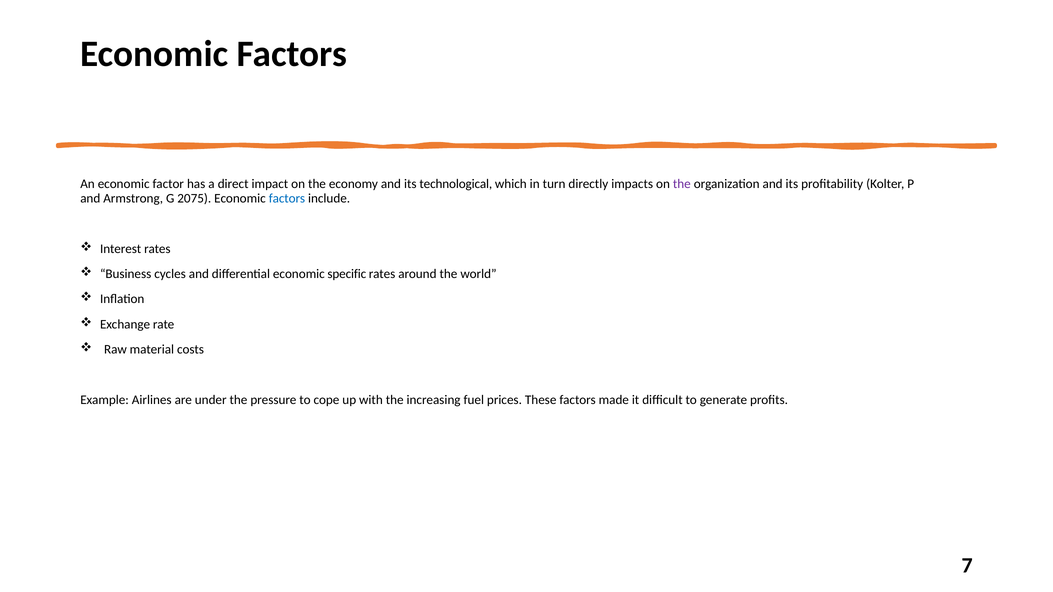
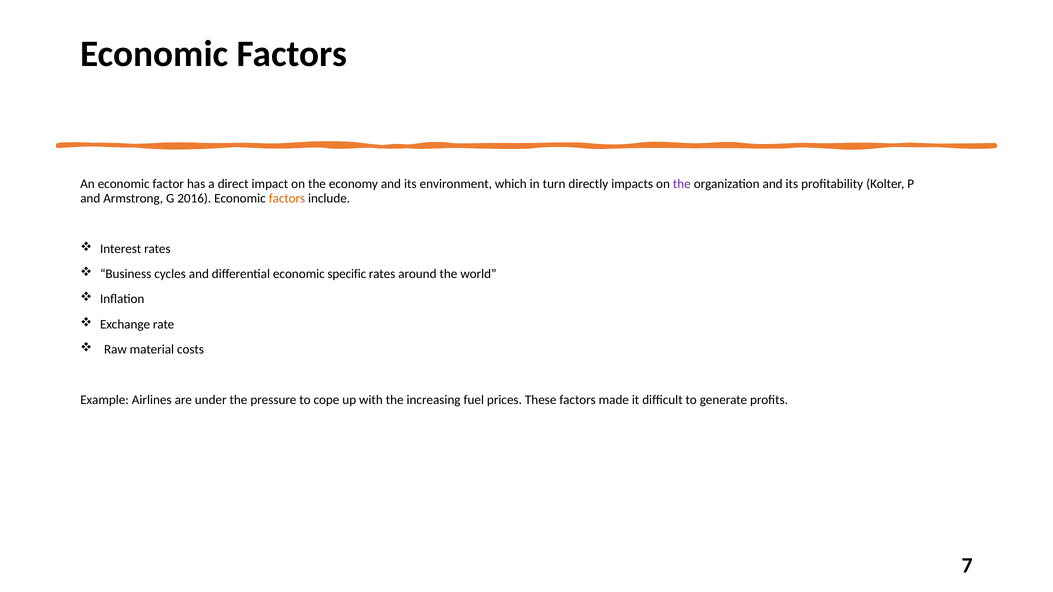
technological: technological -> environment (456, 184)
2075: 2075 -> 2016 (194, 198)
factors colour: blue -> orange (287, 198)
